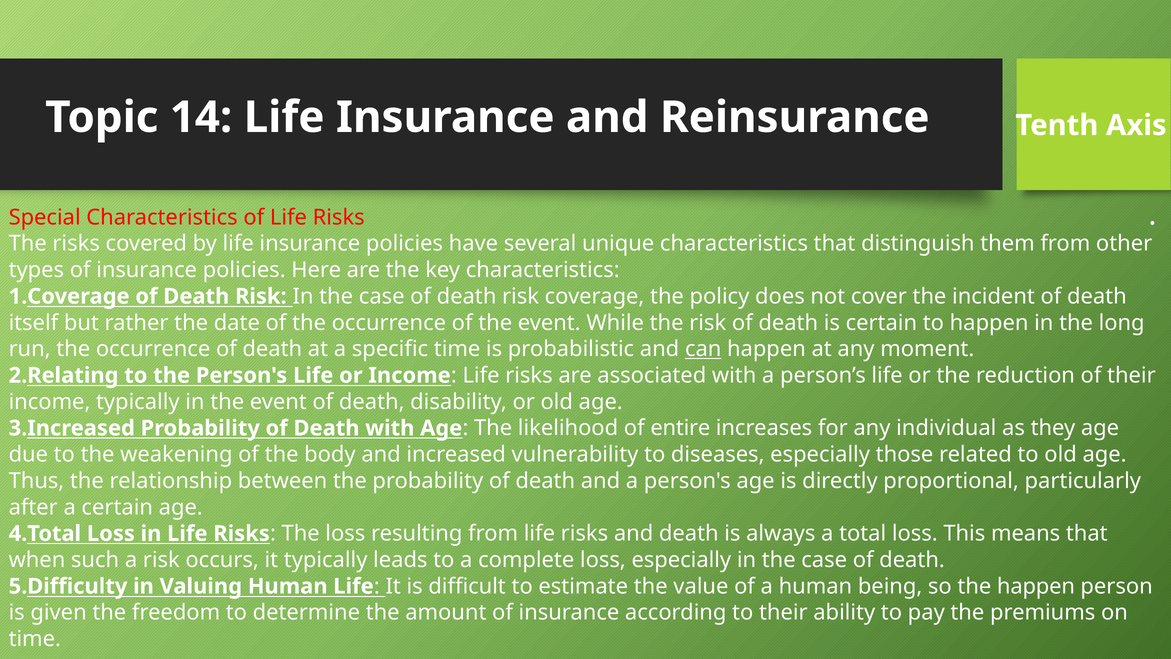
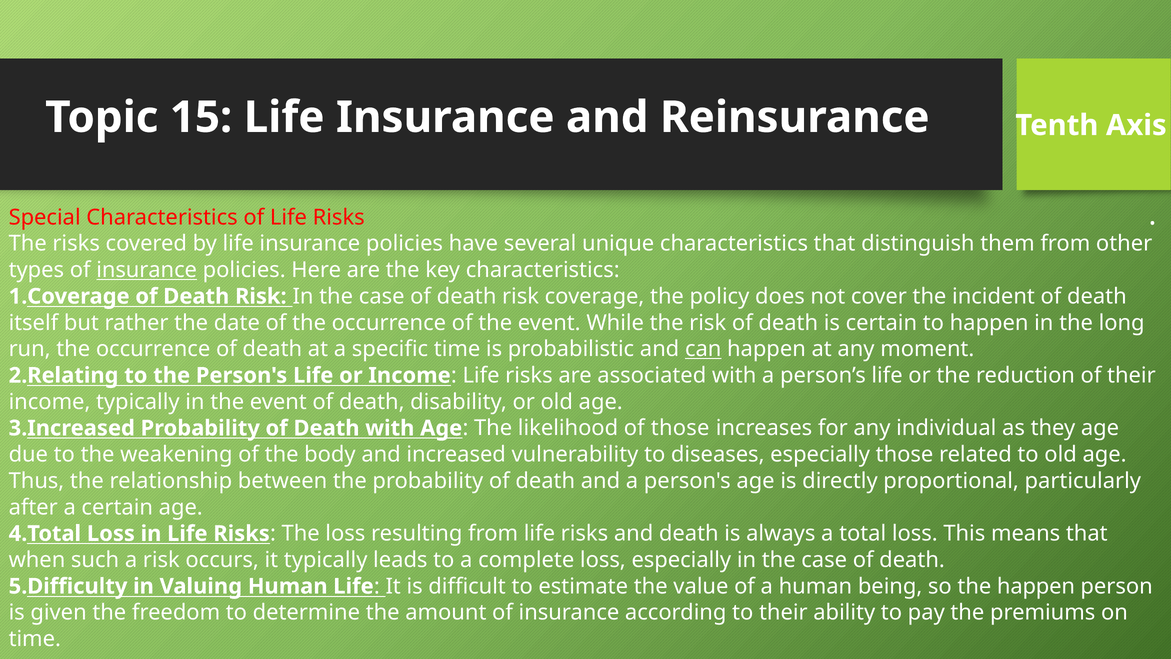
14: 14 -> 15 (201, 117)
insurance underline: none -> present (147, 270)
of entire: entire -> those (680, 428)
